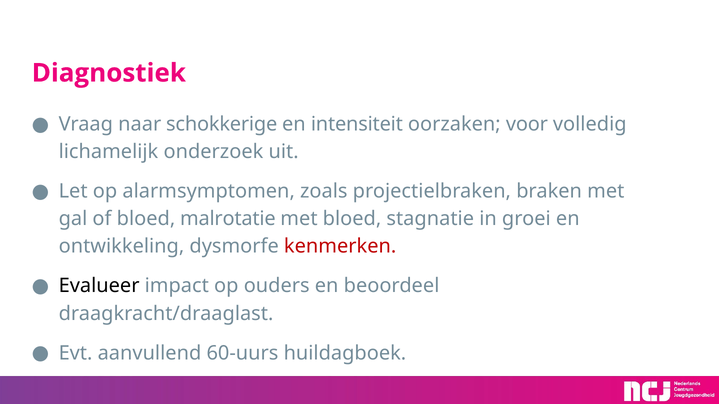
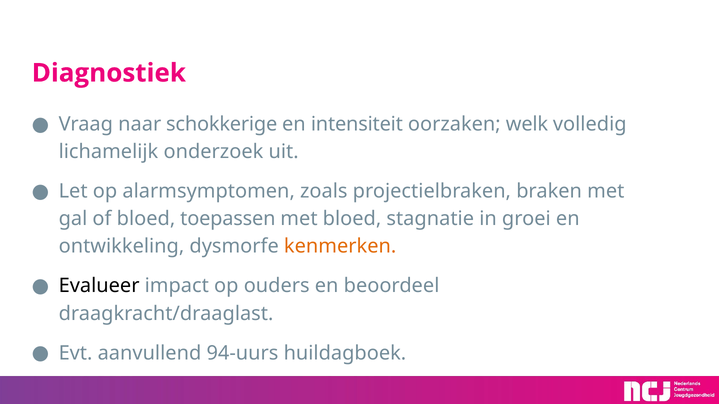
voor: voor -> welk (527, 124)
malrotatie: malrotatie -> toepassen (228, 219)
kenmerken colour: red -> orange (340, 247)
60-uurs: 60-uurs -> 94-uurs (242, 353)
